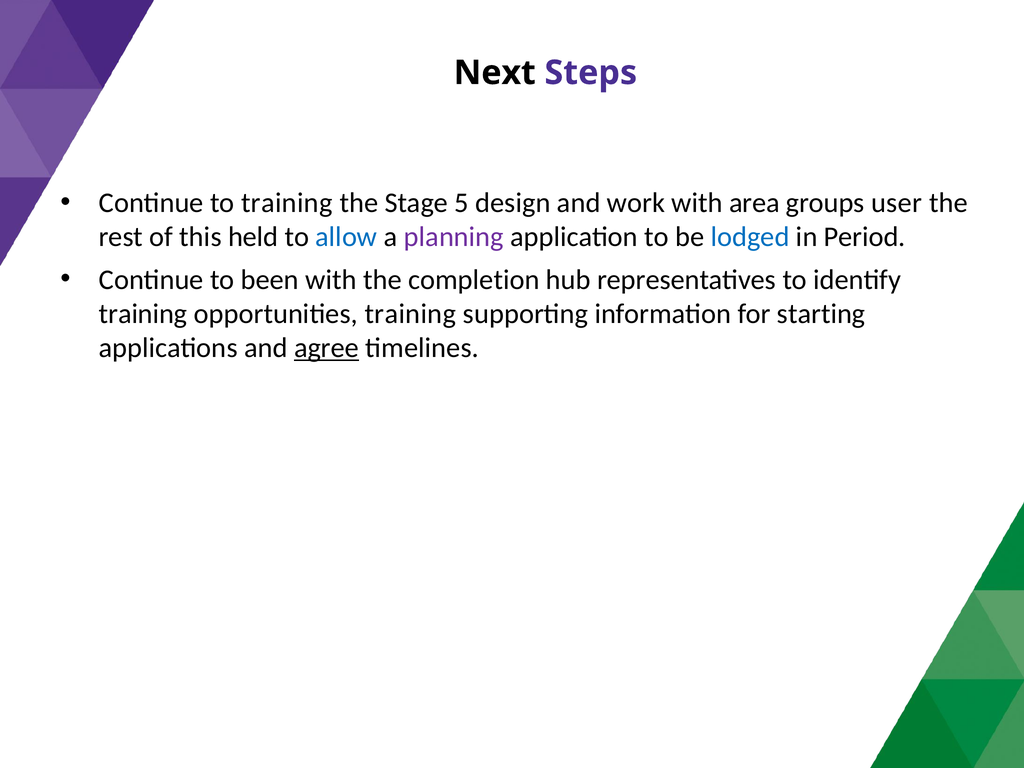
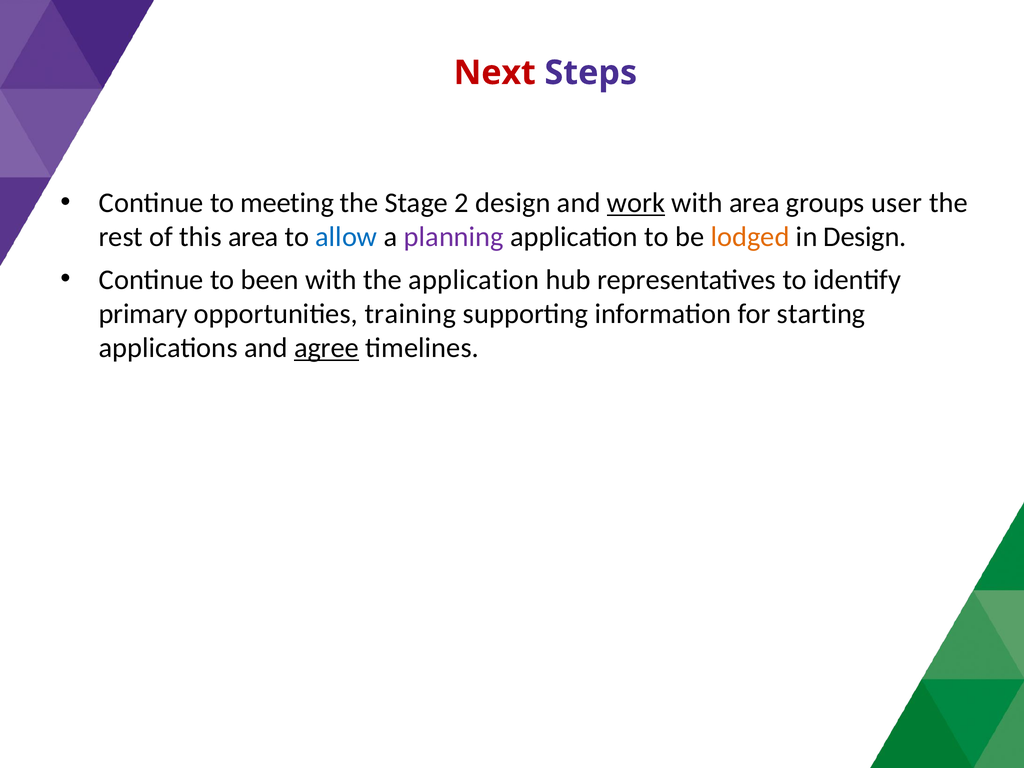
Next colour: black -> red (495, 73)
to training: training -> meeting (287, 203)
5: 5 -> 2 (462, 203)
work underline: none -> present (636, 203)
this held: held -> area (253, 237)
lodged colour: blue -> orange (750, 237)
in Period: Period -> Design (865, 237)
the completion: completion -> application (474, 280)
training: training -> primary (143, 314)
